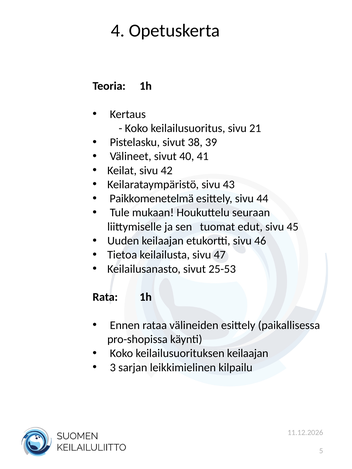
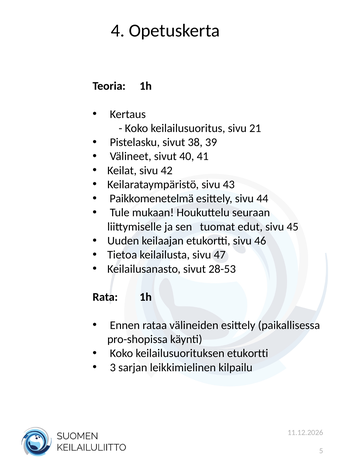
25-53: 25-53 -> 28-53 (222, 269)
keilailusuorituksen keilaajan: keilaajan -> etukortti (248, 354)
